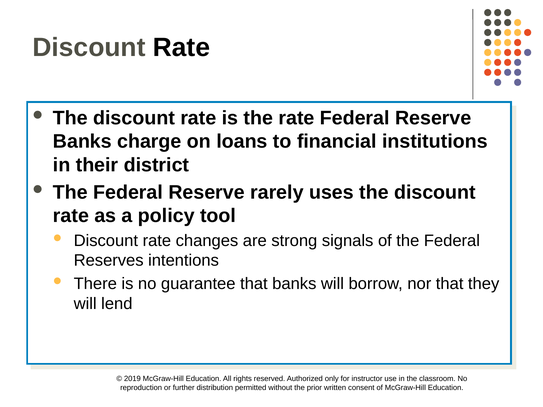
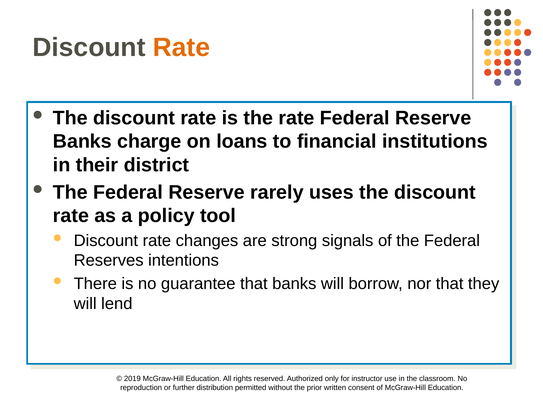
Rate colour: black -> orange (181, 48)
